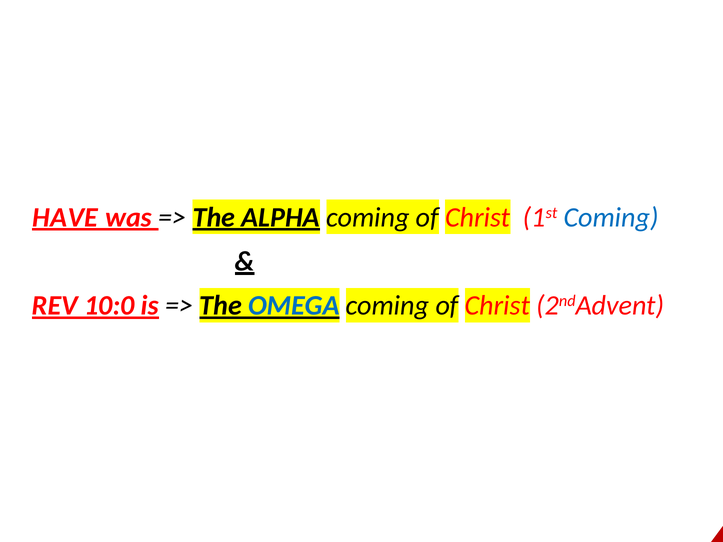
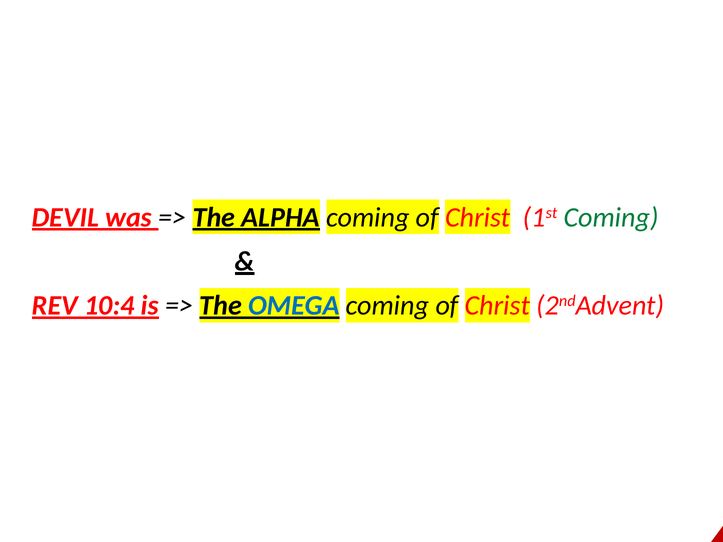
HAVE: HAVE -> DEVIL (65, 217)
Coming colour: blue -> green (611, 217)
10:0: 10:0 -> 10:4 (109, 306)
